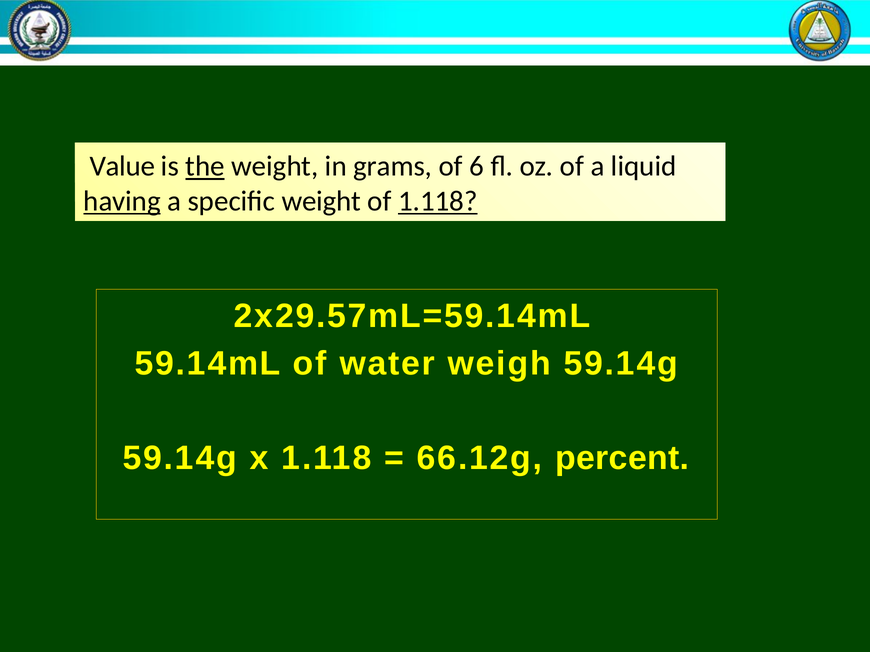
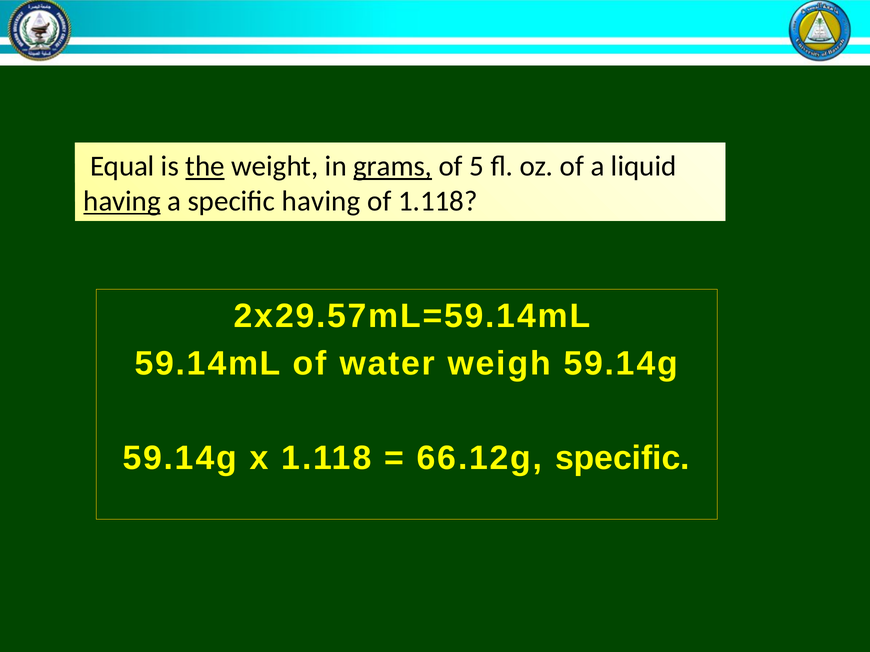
Value: Value -> Equal (122, 167)
grams underline: none -> present (393, 167)
6: 6 -> 5 (477, 167)
specific weight: weight -> having (321, 201)
1.118 underline: present -> none (438, 201)
66.12g percent: percent -> specific (623, 459)
